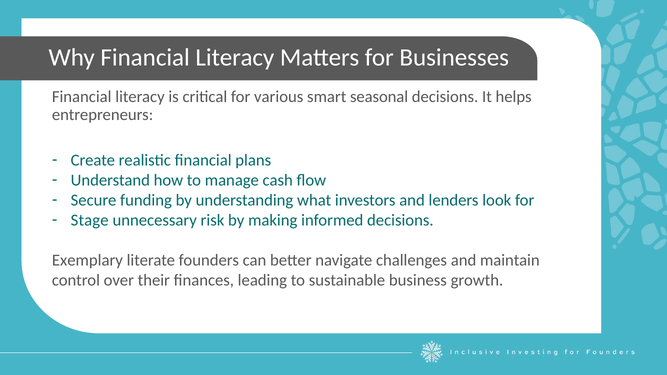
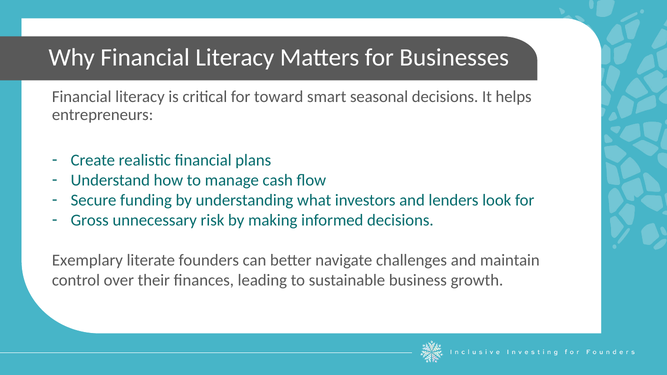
various: various -> toward (279, 97)
Stage: Stage -> Gross (90, 220)
